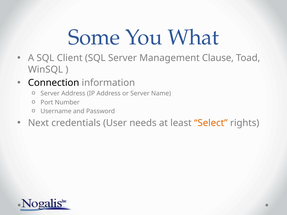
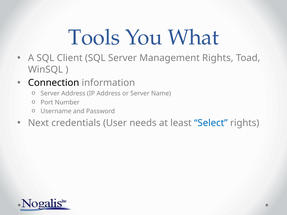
Some: Some -> Tools (94, 37)
Management Clause: Clause -> Rights (218, 58)
Select colour: orange -> blue (211, 123)
